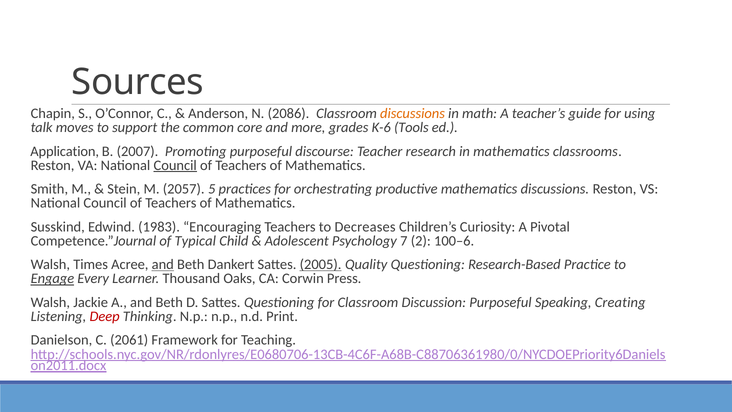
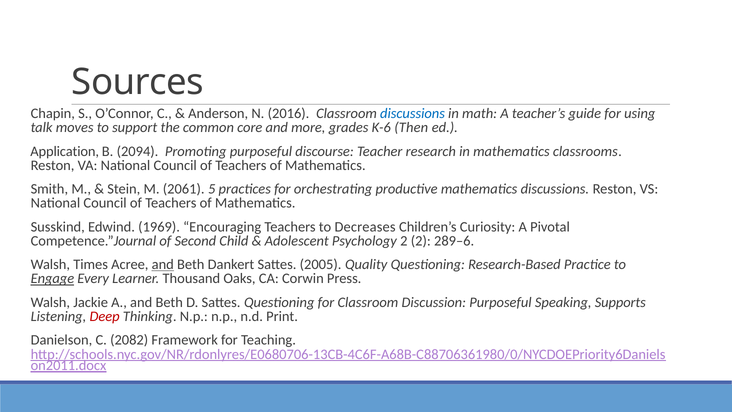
2086: 2086 -> 2016 (289, 114)
discussions colour: orange -> blue (413, 114)
Tools: Tools -> Then (411, 128)
2007: 2007 -> 2094 (138, 151)
Council underline: present -> none (175, 165)
2057: 2057 -> 2061 (184, 189)
1983: 1983 -> 1969 (159, 227)
Typical: Typical -> Second (195, 241)
Psychology 7: 7 -> 2 (404, 241)
100–6: 100–6 -> 289–6 (454, 241)
2005 underline: present -> none (321, 264)
Creating: Creating -> Supports (620, 302)
2061: 2061 -> 2082 (129, 340)
